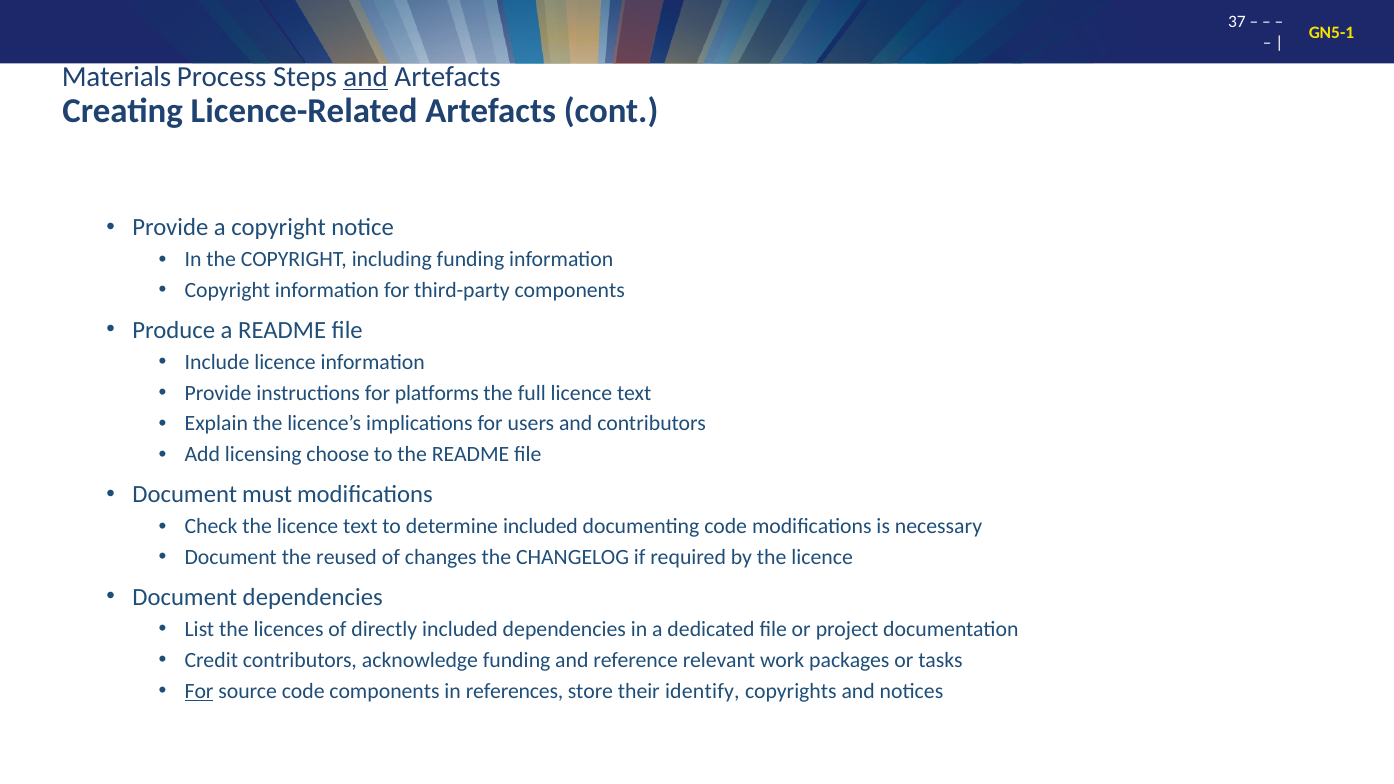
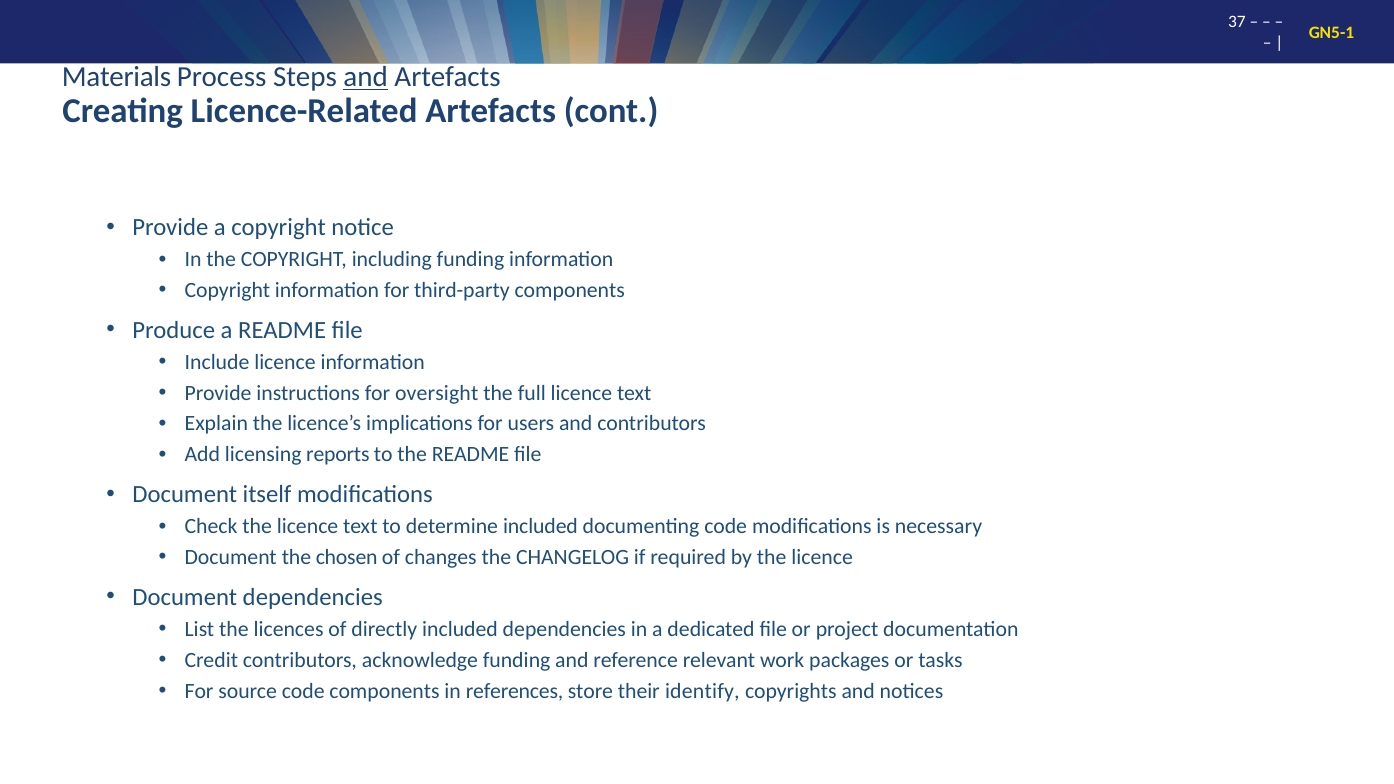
platforms: platforms -> oversight (437, 393)
choose: choose -> reports (338, 455)
must: must -> itself (267, 494)
reused: reused -> chosen (347, 557)
For underline: present -> none (199, 691)
